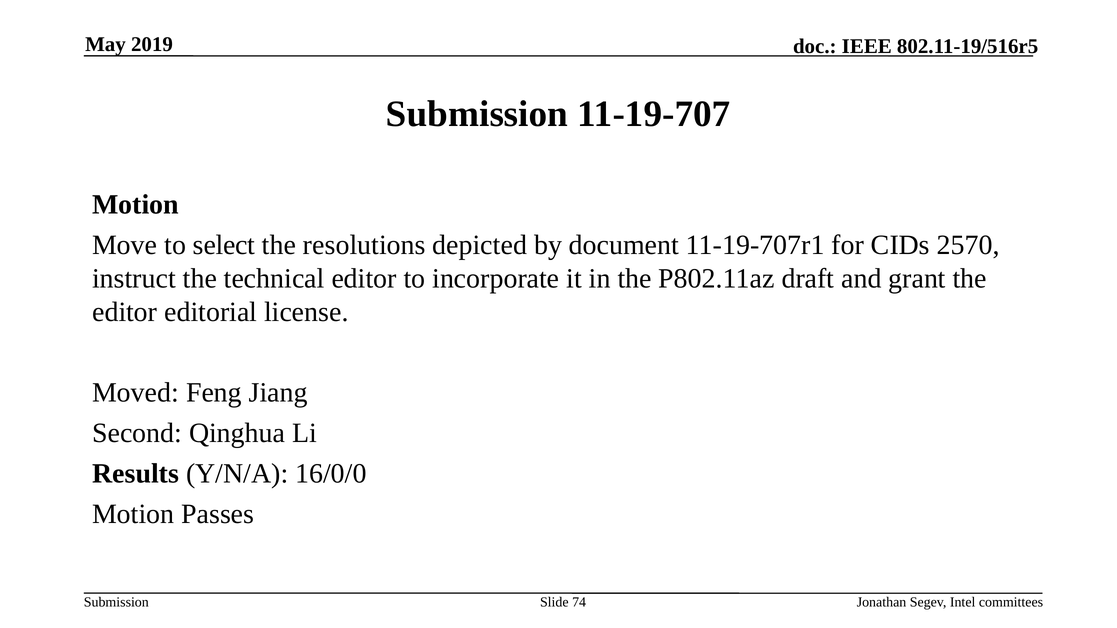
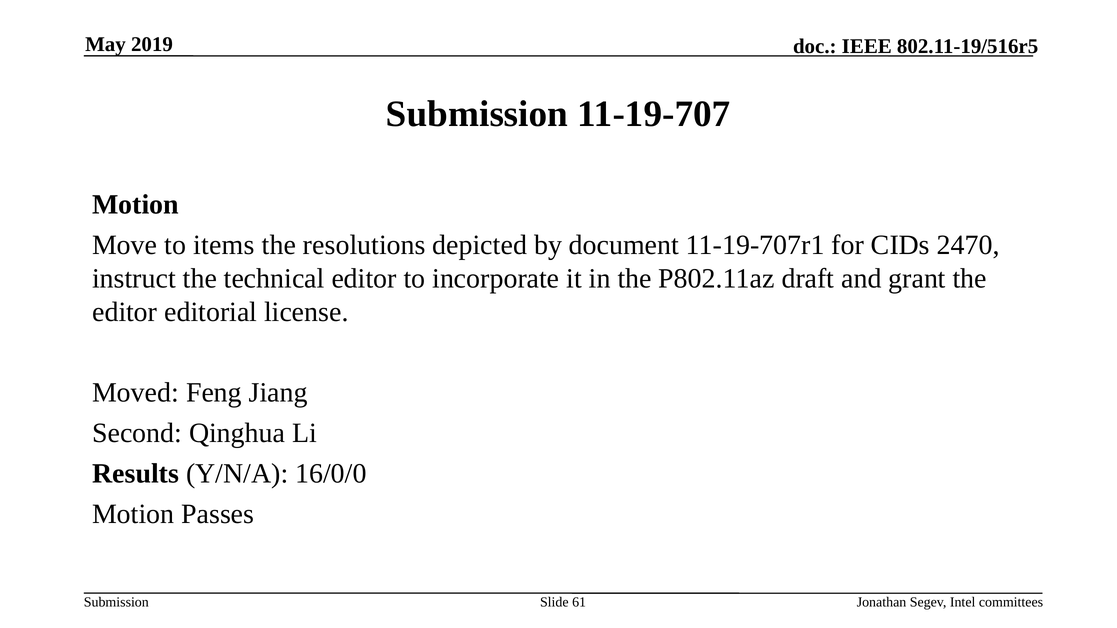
select: select -> items (224, 245)
2570: 2570 -> 2470 (968, 245)
74: 74 -> 61 (579, 603)
